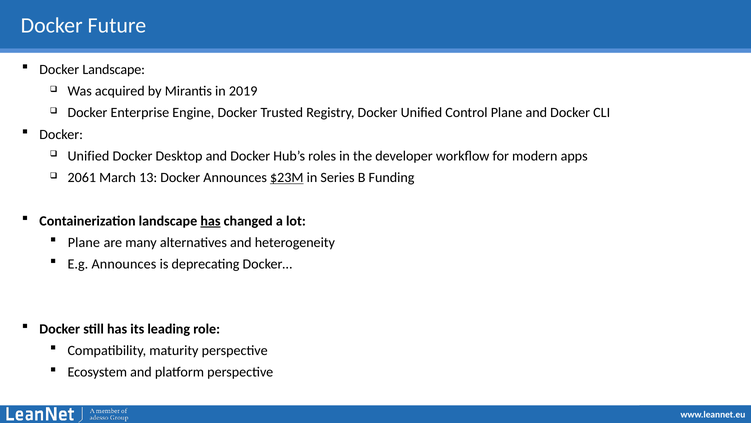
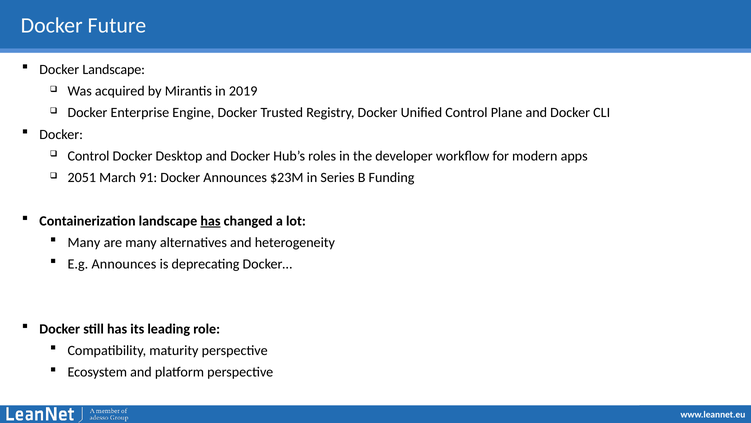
Unified: Unified -> Control (88, 156)
2061: 2061 -> 2051 (82, 177)
13: 13 -> 91 (148, 177)
$23M underline: present -> none (287, 177)
Plane: Plane -> Many (84, 242)
